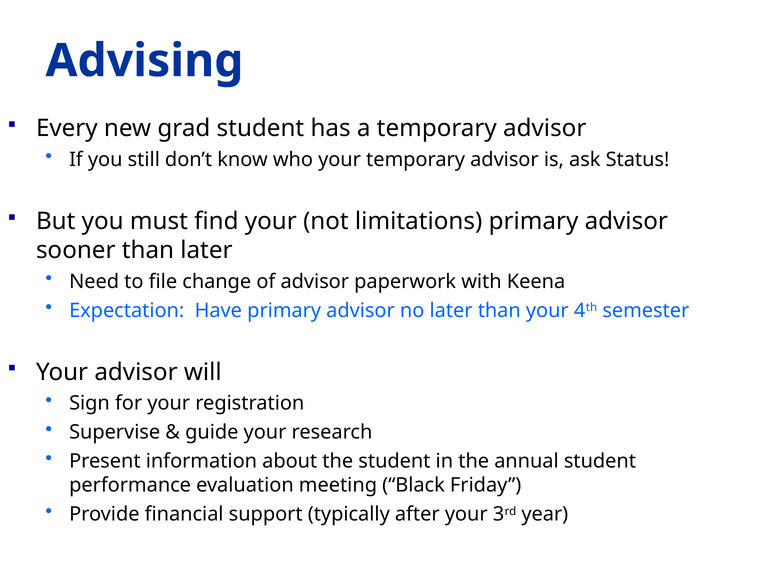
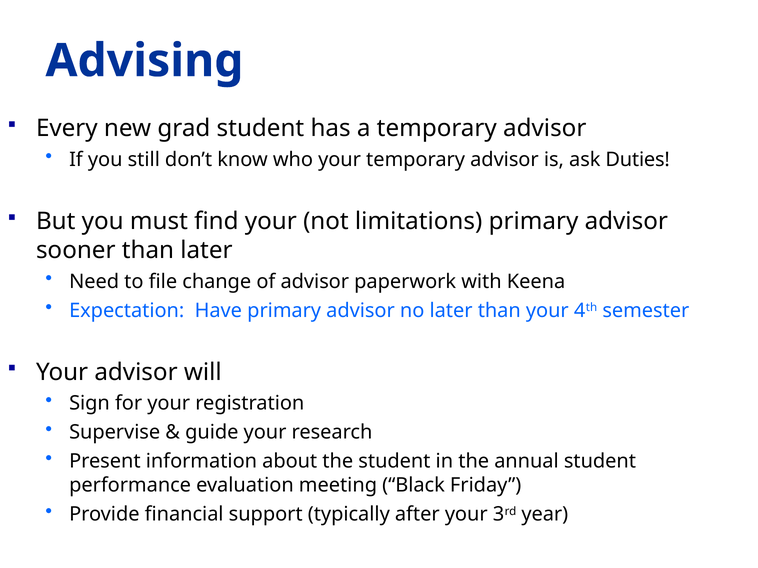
Status: Status -> Duties (638, 160)
